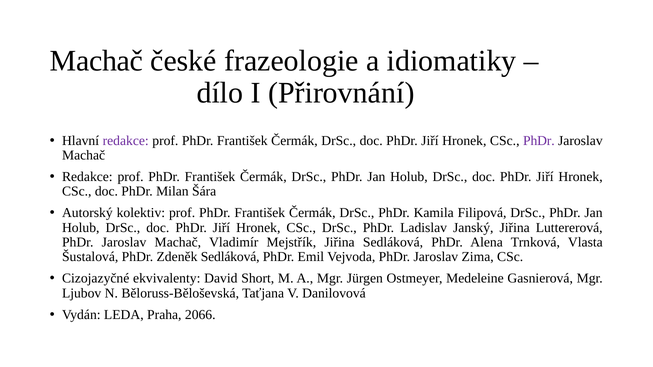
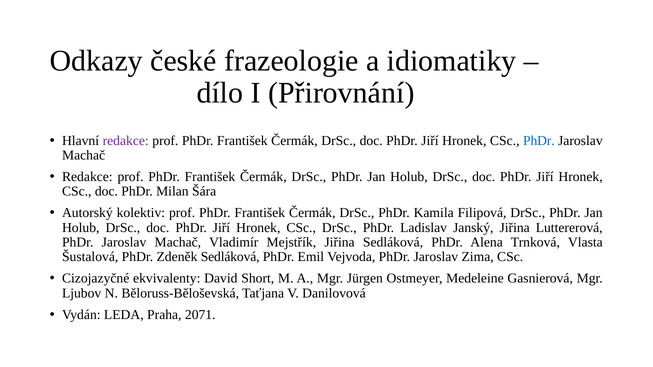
Machač: Machač -> Odkazy (96, 61)
PhDr colour: purple -> blue (539, 141)
2066: 2066 -> 2071 (200, 315)
